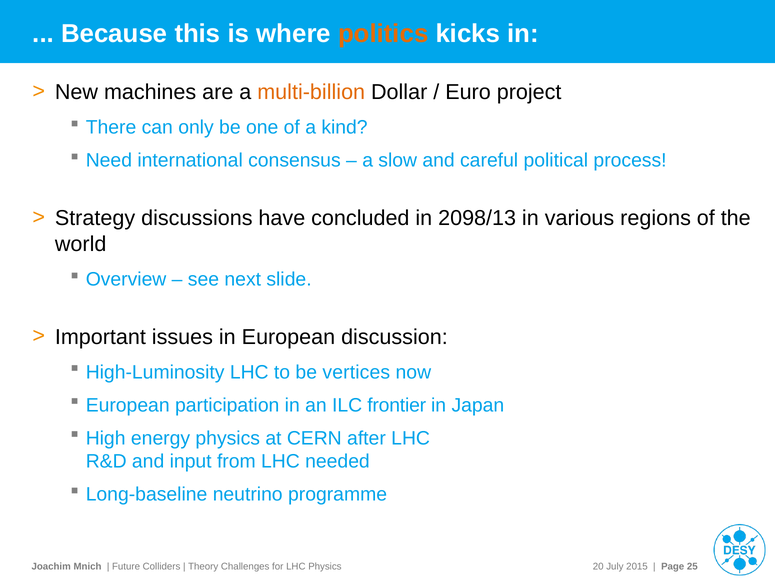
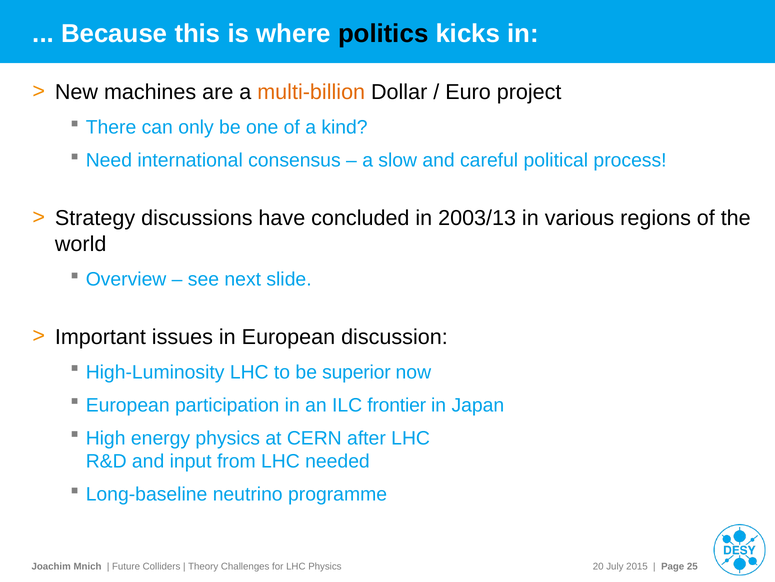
politics colour: orange -> black (383, 34)
2098/13: 2098/13 -> 2003/13 (477, 218)
vertices: vertices -> superior (356, 372)
